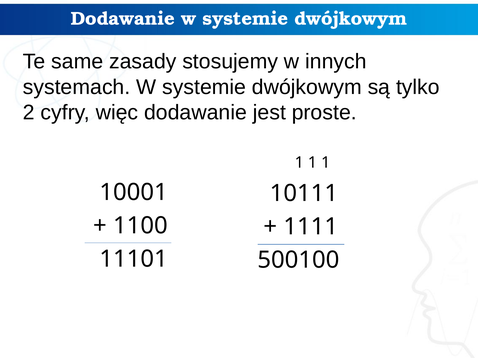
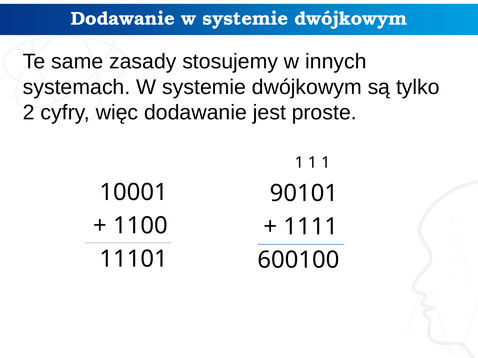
10111: 10111 -> 90101 (304, 193)
500100: 500100 -> 600100 (298, 260)
